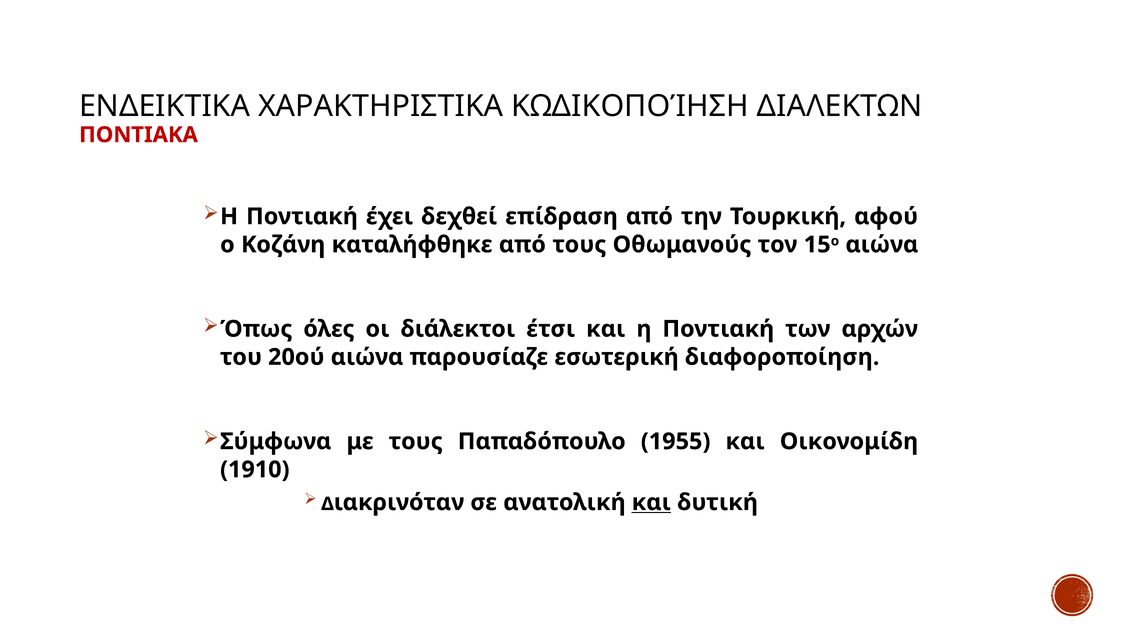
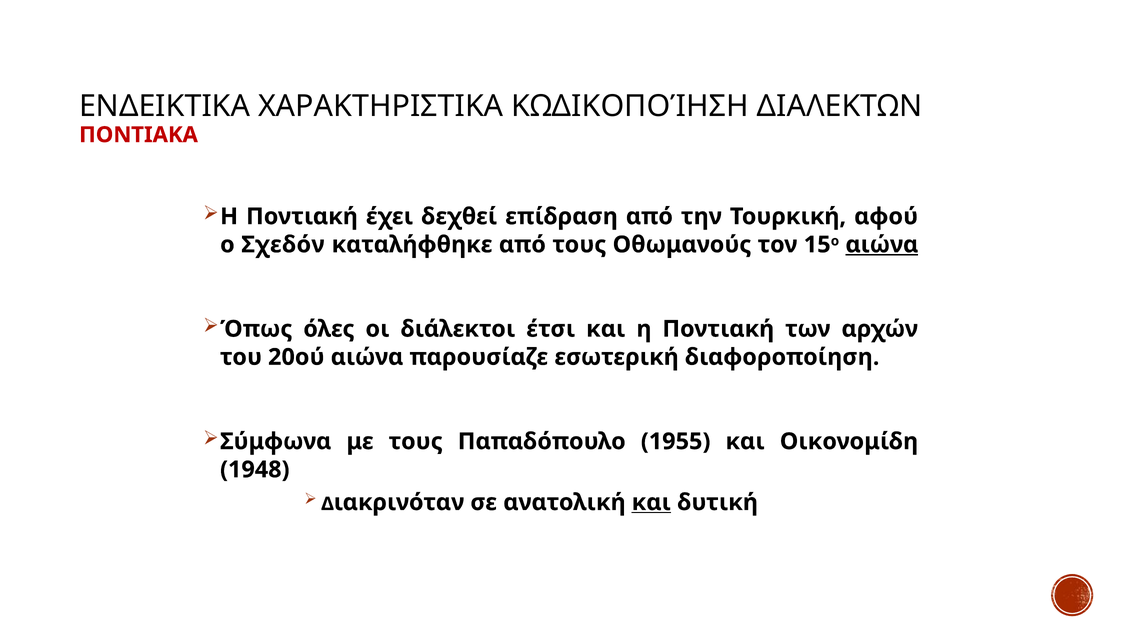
Κοζάνη: Κοζάνη -> Σχεδόν (283, 245)
αιώνα underline: none -> present (882, 245)
1910: 1910 -> 1948 (255, 470)
